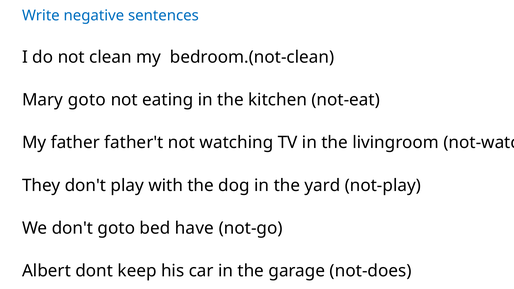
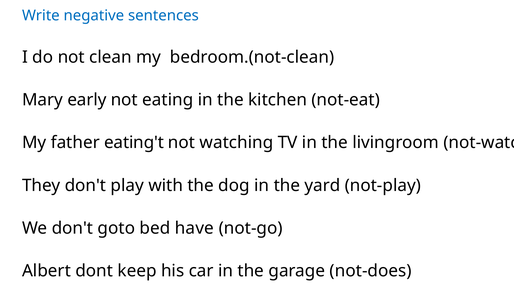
Mary goto: goto -> early (87, 100)
father't: father't -> eating't (134, 143)
